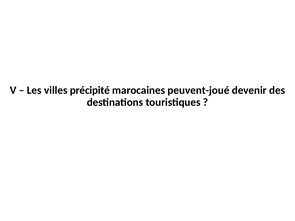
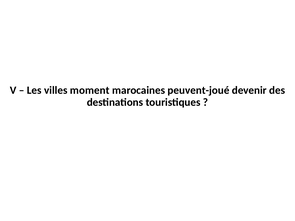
précipité: précipité -> moment (90, 90)
